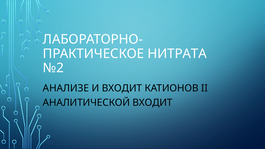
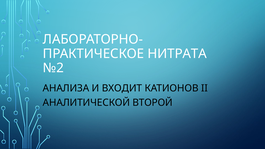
АНАЛИЗЕ: АНАЛИЗЕ -> АНАЛИЗА (66, 88)
АНАЛИТИЧЕСКОЙ ВХОДИТ: ВХОДИТ -> ВТОРОЙ (153, 103)
